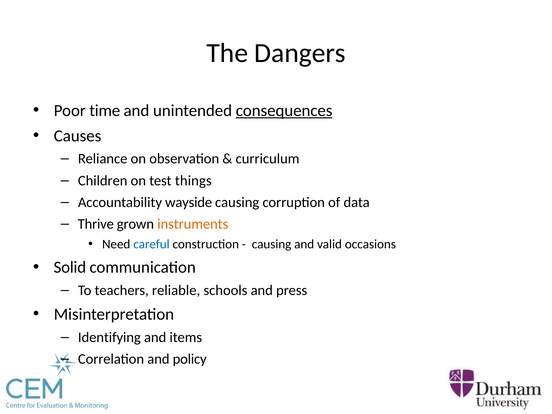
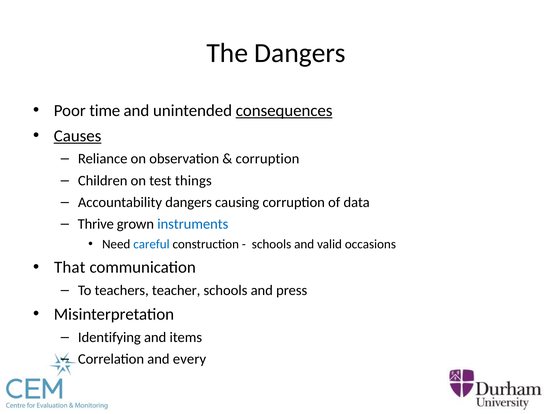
Causes underline: none -> present (78, 136)
curriculum: curriculum -> corruption (267, 159)
Accountability wayside: wayside -> dangers (189, 202)
instruments colour: orange -> blue (193, 224)
causing: causing -> schools (272, 244)
Solid: Solid -> That (70, 267)
reliable: reliable -> teacher (176, 290)
policy: policy -> every (190, 359)
